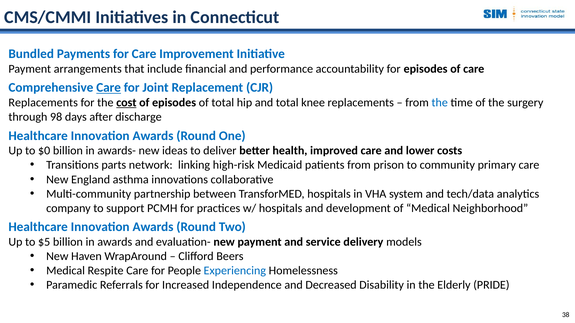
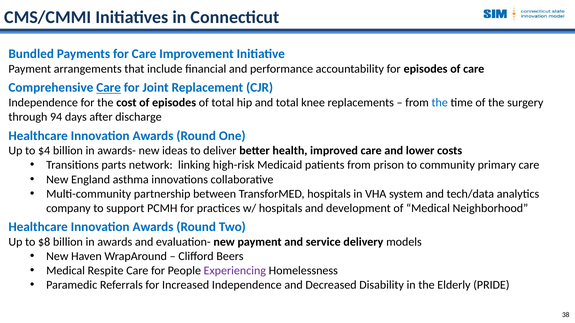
Replacements: Replacements -> Independence (43, 103)
cost underline: present -> none (126, 103)
98: 98 -> 94 (56, 117)
$0: $0 -> $4 (44, 151)
$5: $5 -> $8 (44, 242)
Experiencing colour: blue -> purple (235, 271)
